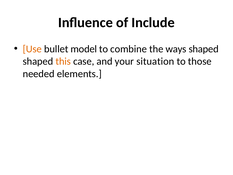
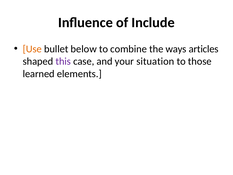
model: model -> below (84, 49)
ways shaped: shaped -> articles (204, 49)
this colour: orange -> purple (63, 61)
needed: needed -> learned (39, 74)
